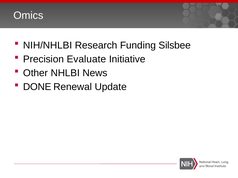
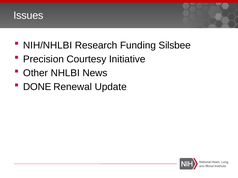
Omics: Omics -> Issues (28, 16)
Evaluate: Evaluate -> Courtesy (86, 59)
